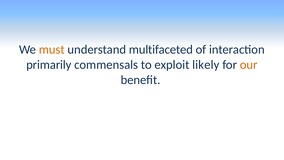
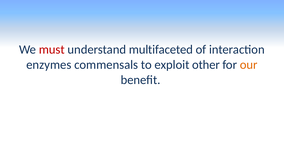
must colour: orange -> red (52, 49)
primarily: primarily -> enzymes (49, 65)
likely: likely -> other (206, 65)
